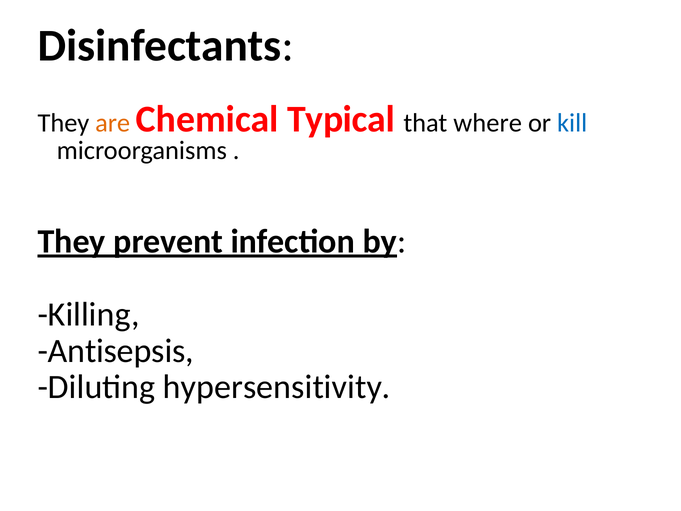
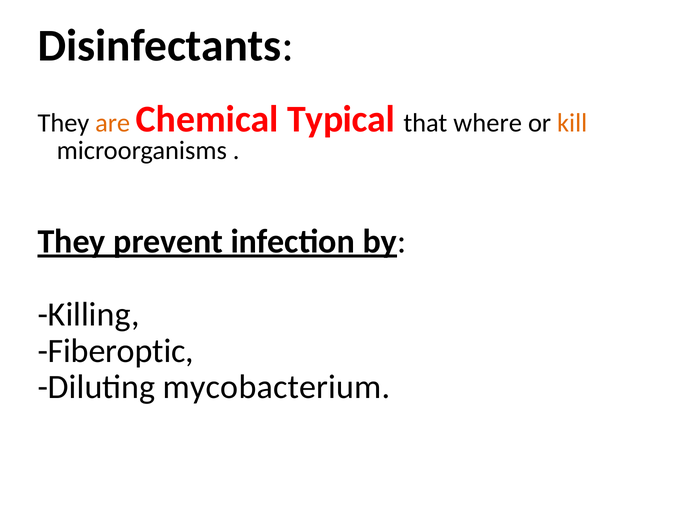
kill colour: blue -> orange (572, 123)
Antisepsis: Antisepsis -> Fiberoptic (116, 351)
hypersensitivity: hypersensitivity -> mycobacterium (277, 387)
